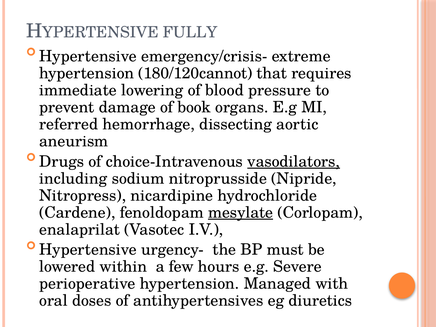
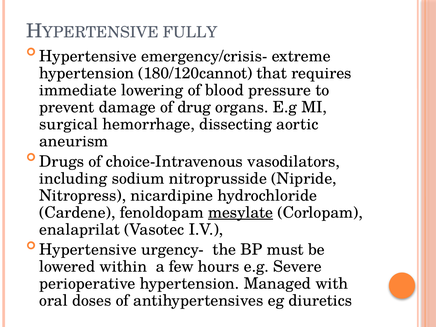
book: book -> drug (194, 107)
referred: referred -> surgical (69, 124)
vasodilators underline: present -> none (294, 162)
